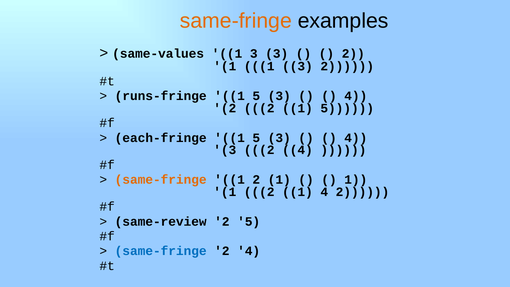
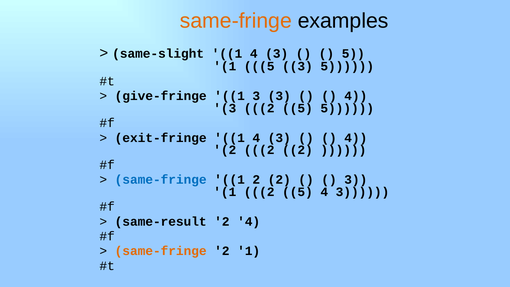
same-values: same-values -> same-slight (158, 54)
3: 3 -> 4 (254, 54)
2: 2 -> 5 (353, 54)
1: 1 -> 5 (259, 66)
2: 2 -> 5 (347, 66)
runs-fringe: runs-fringe -> give-fringe (161, 96)
5: 5 -> 3 (256, 96)
2: 2 -> 3 (225, 108)
1: 1 -> 5 (297, 108)
each-fringe: each-fringe -> exit-fringe (161, 138)
5: 5 -> 4 (256, 138)
3: 3 -> 2 (225, 150)
4: 4 -> 2 (297, 150)
same-fringe colour: orange -> blue (161, 180)
1: 1 -> 2 (279, 180)
1: 1 -> 3 (356, 180)
1: 1 -> 5 (297, 192)
2: 2 -> 3 (363, 192)
same-review: same-review -> same-result (161, 221)
2 5: 5 -> 4 (249, 221)
same-fringe colour: blue -> orange (161, 251)
4: 4 -> 1 (249, 251)
